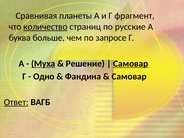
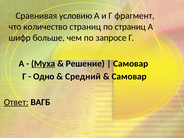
планеты: планеты -> условию (76, 16)
количество underline: present -> none (45, 27)
по русские: русские -> страниц (130, 27)
буква: буква -> шифр (20, 38)
Самовар underline: present -> none (131, 64)
Фандина: Фандина -> Средний (83, 76)
